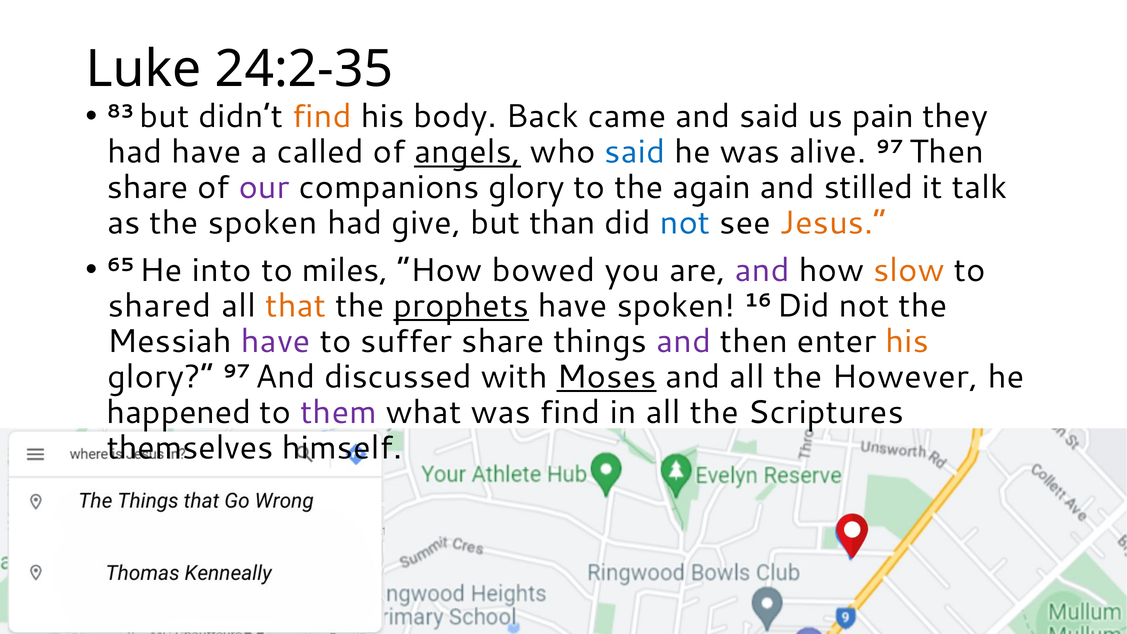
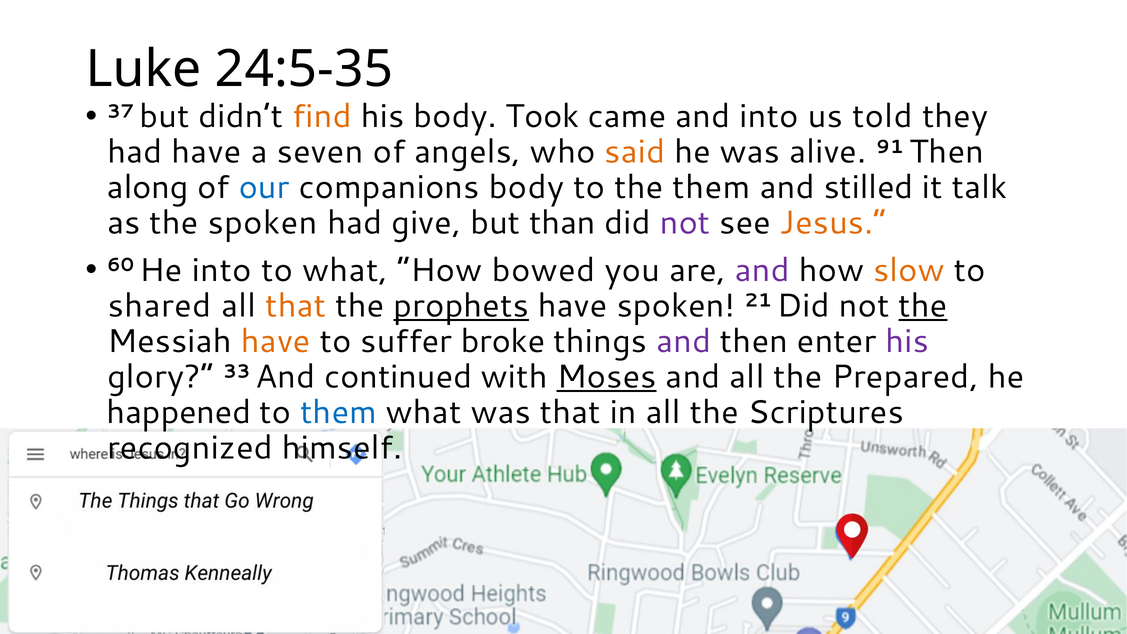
24:2-35: 24:2-35 -> 24:5-35 (304, 69)
83: 83 -> 37 (121, 111)
Back: Back -> Took (542, 117)
and said: said -> into (769, 117)
pain: pain -> told (882, 117)
called: called -> seven (320, 152)
angels underline: present -> none (468, 152)
said colour: blue -> orange (635, 152)
alive 97: 97 -> 91 (890, 147)
share: share -> along (148, 188)
our colour: purple -> blue (264, 188)
companions glory: glory -> body (526, 188)
the again: again -> them (711, 188)
not colour: blue -> purple (685, 223)
65: 65 -> 60 (121, 265)
to miles: miles -> what (345, 270)
16: 16 -> 21 (758, 301)
the underline: none -> present (923, 306)
have colour: purple -> orange (276, 341)
suffer share: share -> broke (503, 341)
his colour: orange -> purple (907, 341)
glory 97: 97 -> 33 (237, 372)
discussed: discussed -> continued (398, 377)
However: However -> Prepared (905, 377)
them colour: purple -> blue (339, 412)
was find: find -> that (570, 412)
themselves: themselves -> recognized (190, 448)
